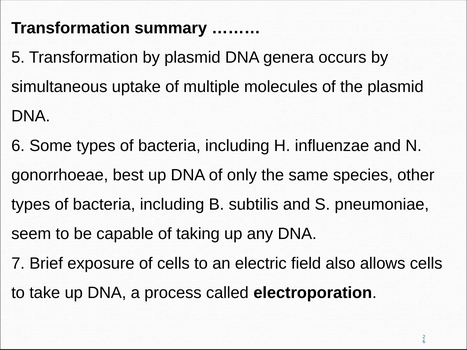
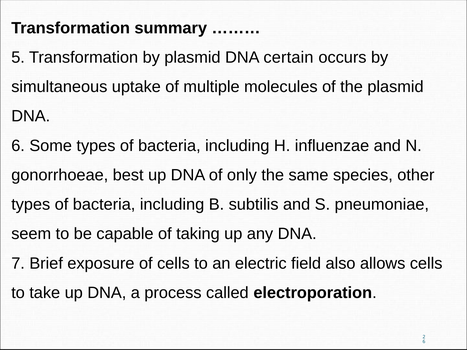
genera: genera -> certain (288, 57)
